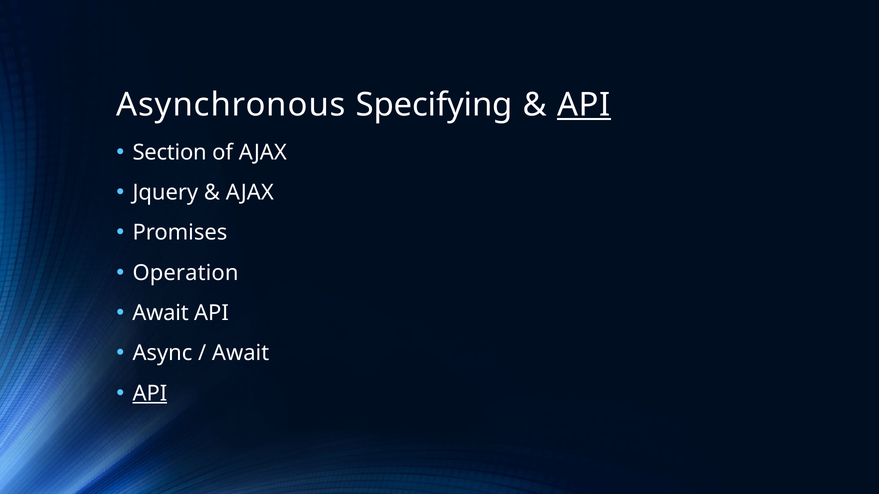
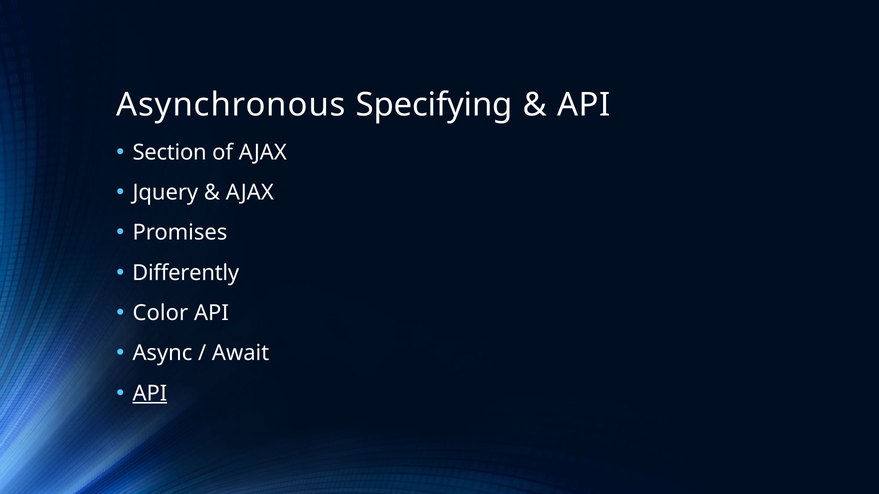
API underline: present -> none (584, 105)
Operation: Operation -> Differently (186, 273)
Await: Await -> Color (160, 313)
